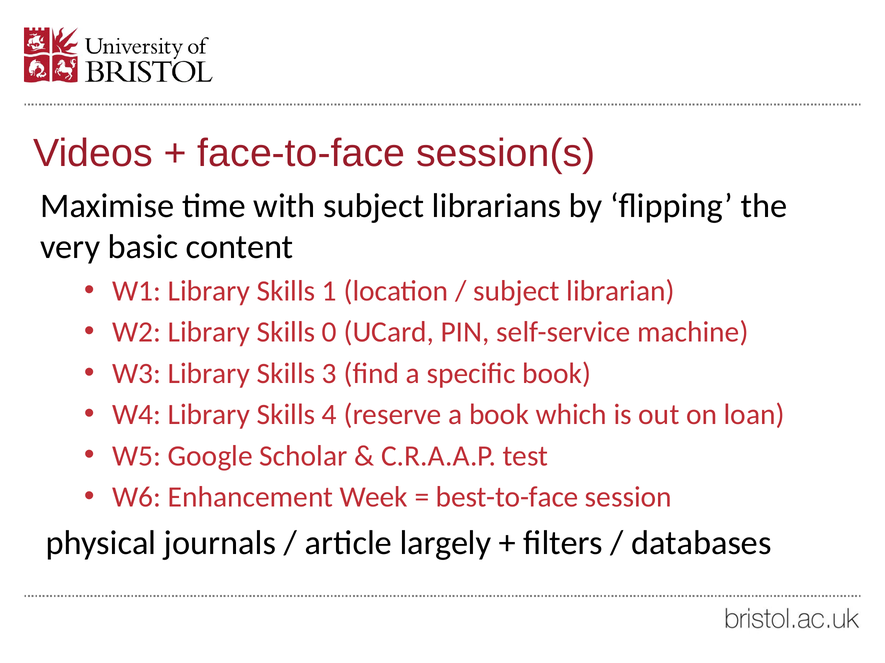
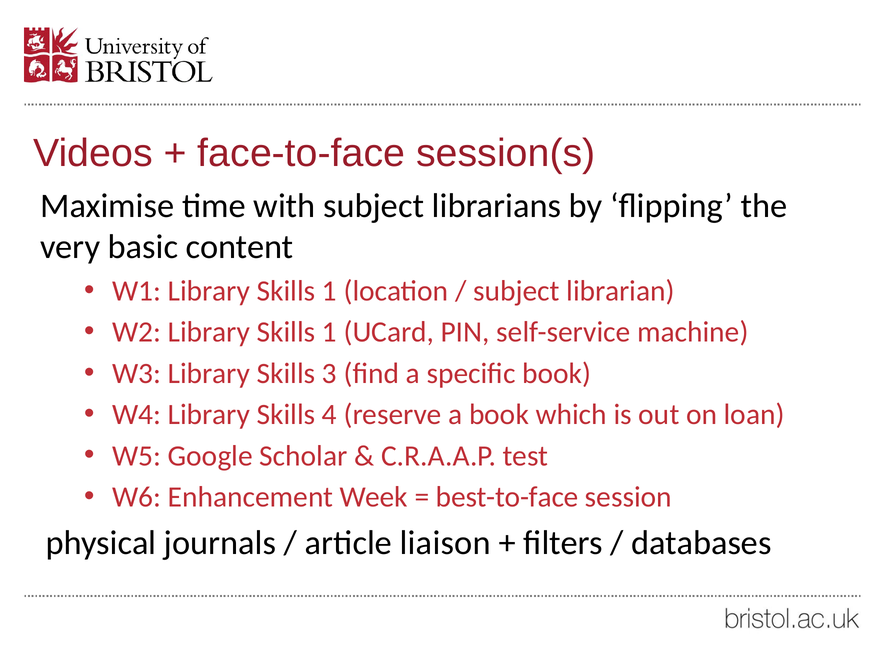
W2 Library Skills 0: 0 -> 1 (329, 333)
largely: largely -> liaison (445, 543)
